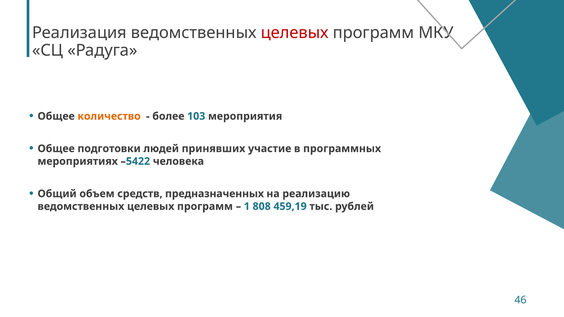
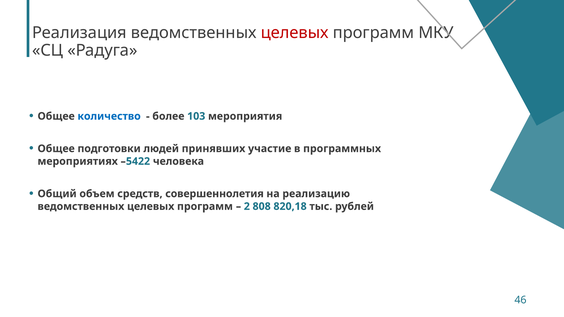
количество colour: orange -> blue (109, 116)
предназначенных: предназначенных -> совершеннолетия (214, 194)
1: 1 -> 2 (247, 207)
459,19: 459,19 -> 820,18 (290, 207)
